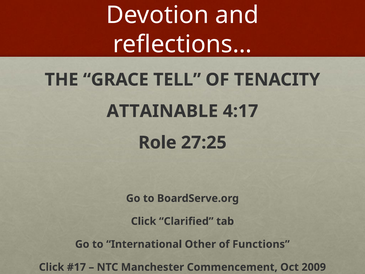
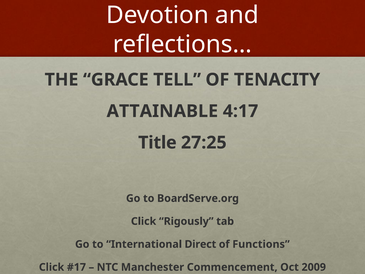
Role: Role -> Title (157, 143)
Clarified: Clarified -> Rigously (186, 221)
Other: Other -> Direct (200, 244)
